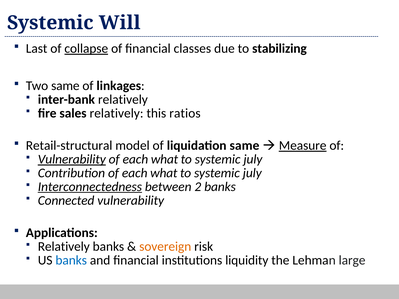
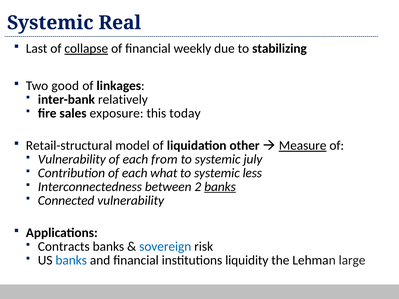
Will: Will -> Real (120, 23)
classes: classes -> weekly (192, 49)
Two same: same -> good (65, 86)
sales relatively: relatively -> exposure (117, 113)
ratios: ratios -> today (185, 113)
liquidation same: same -> other (245, 146)
Vulnerability underline: present -> none (72, 159)
what: what -> from (164, 159)
july: july -> less (252, 173)
Interconnectedness underline: present -> none (90, 187)
banks underline: none -> present (220, 187)
Relatively: Relatively -> Contracts (64, 247)
sovereign colour: orange -> blue (165, 247)
